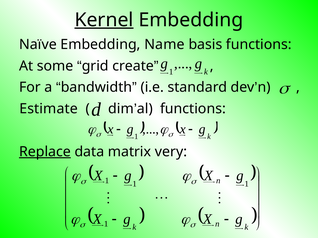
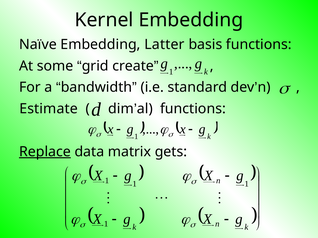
Kernel underline: present -> none (104, 20)
Name: Name -> Latter (164, 45)
very: very -> gets (171, 152)
